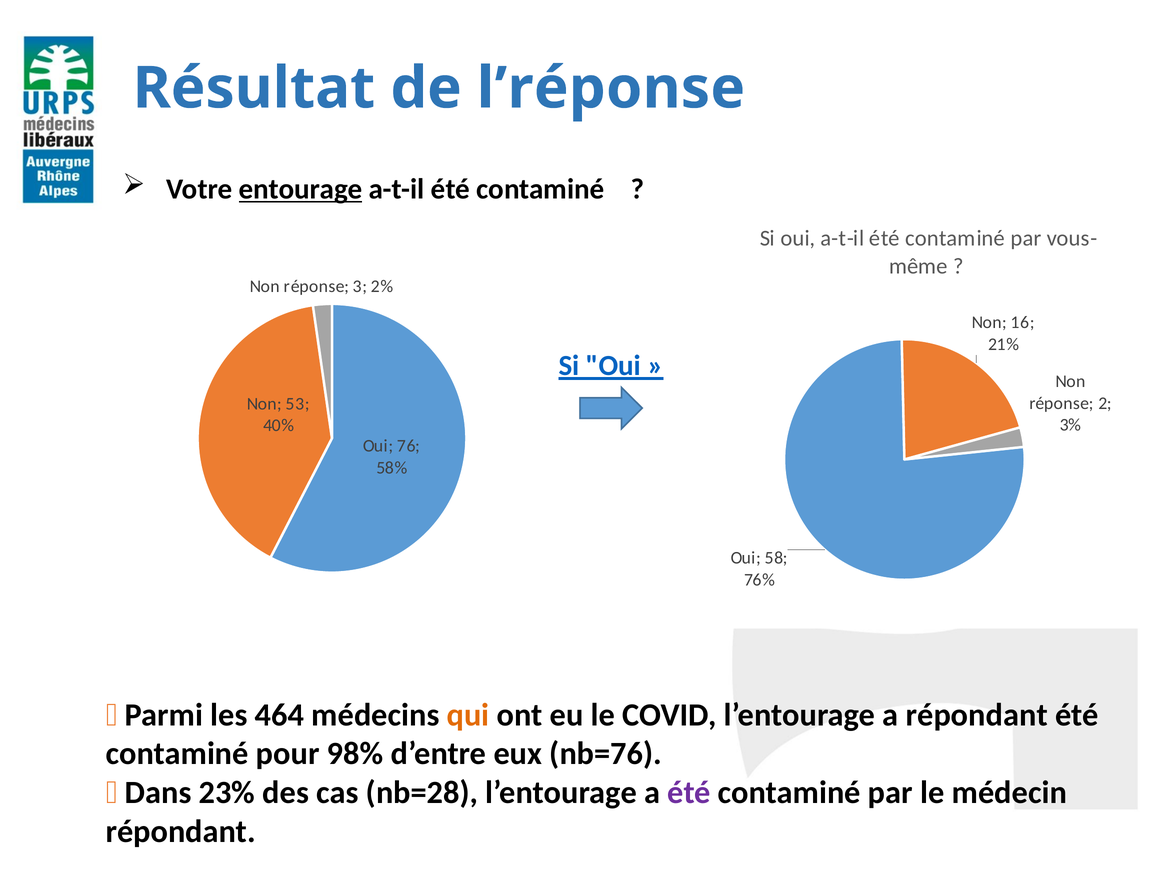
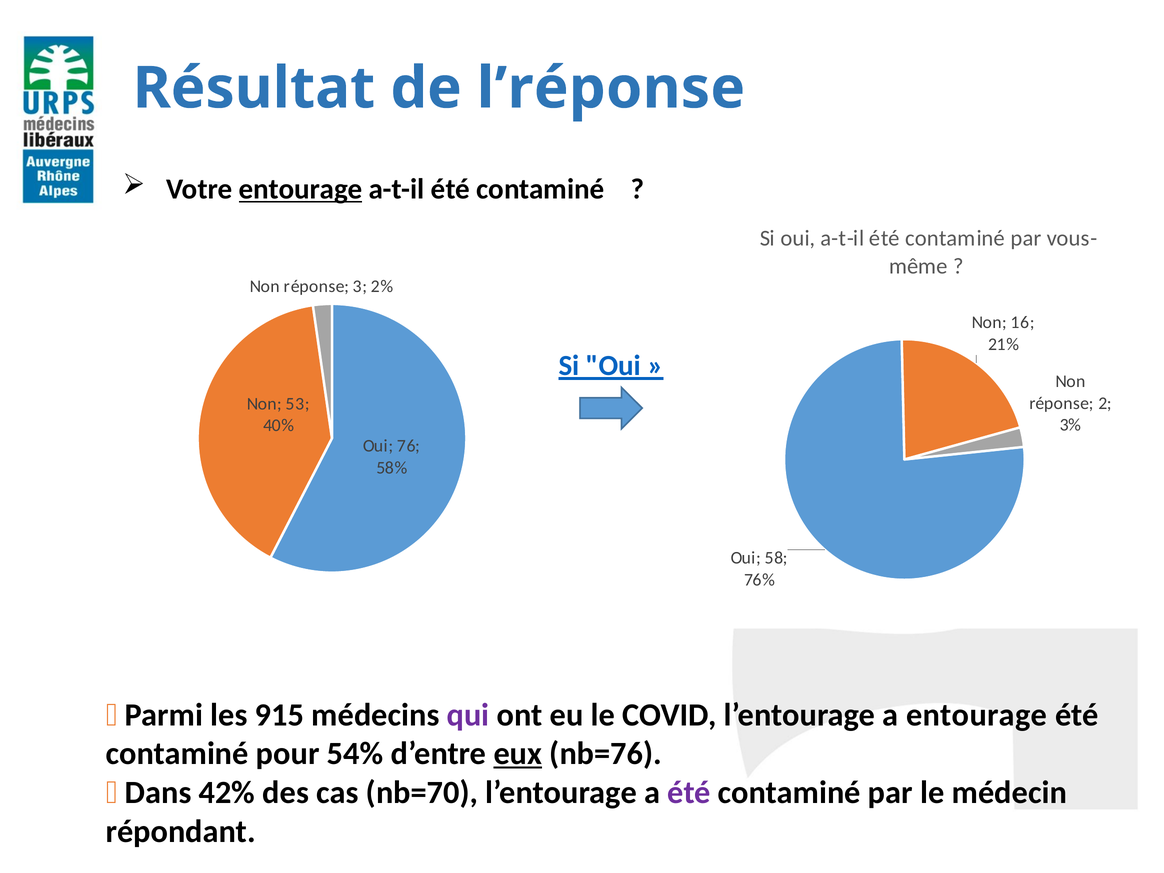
464: 464 -> 915 (279, 715)
qui colour: orange -> purple (468, 715)
a répondant: répondant -> entourage (977, 715)
98%: 98% -> 54% (355, 754)
eux underline: none -> present (518, 754)
23%: 23% -> 42% (227, 793)
nb=28: nb=28 -> nb=70 (422, 793)
